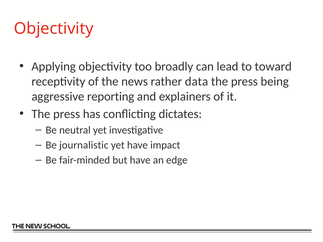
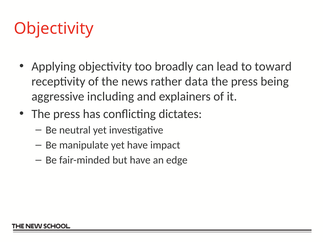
reporting: reporting -> including (111, 97)
journalistic: journalistic -> manipulate (84, 145)
